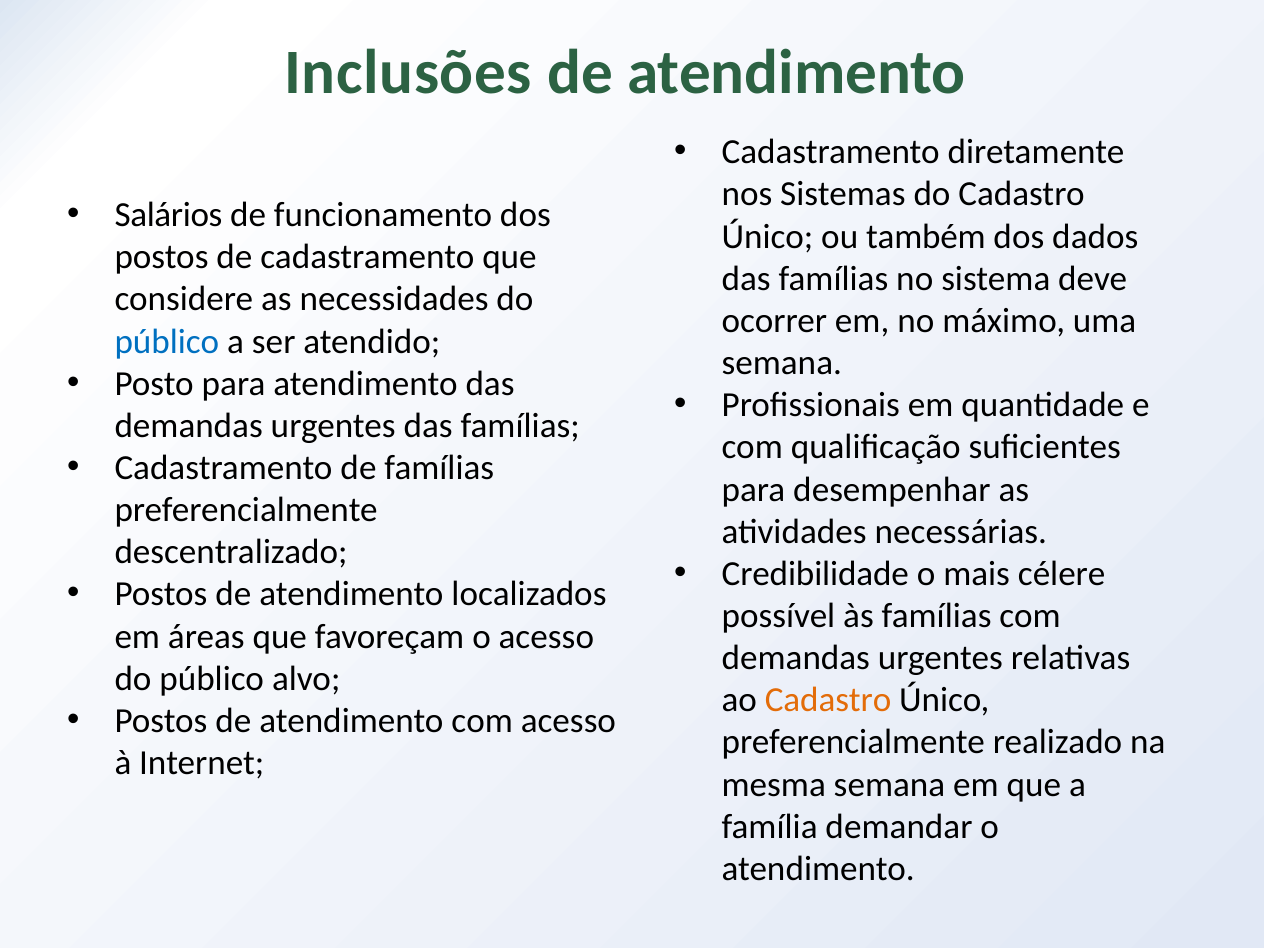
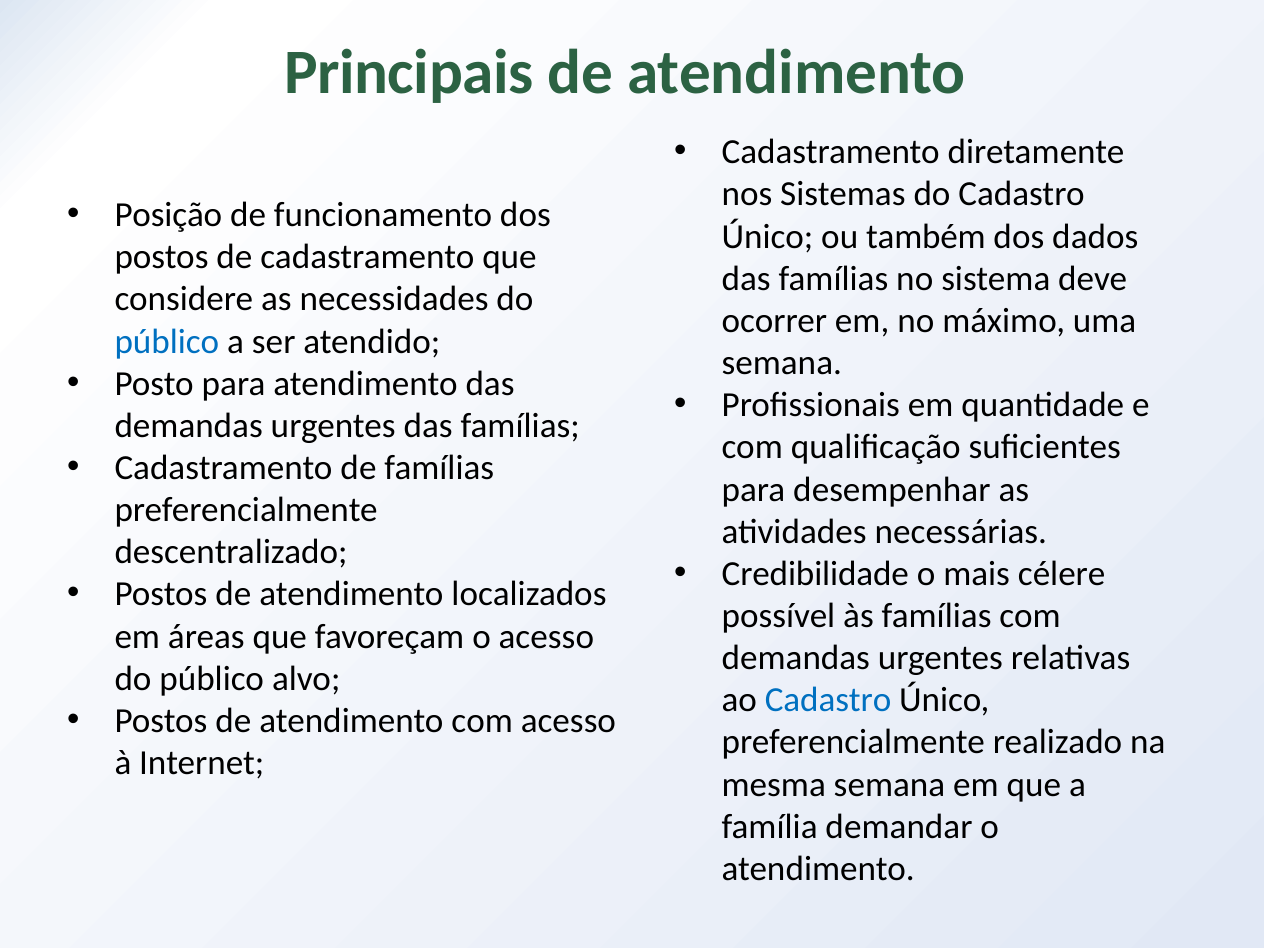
Inclusões: Inclusões -> Principais (409, 72)
Salários: Salários -> Posição (168, 215)
Cadastro colour: orange -> blue (828, 700)
